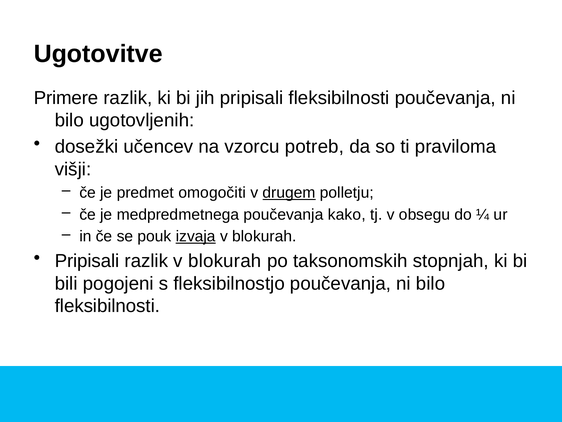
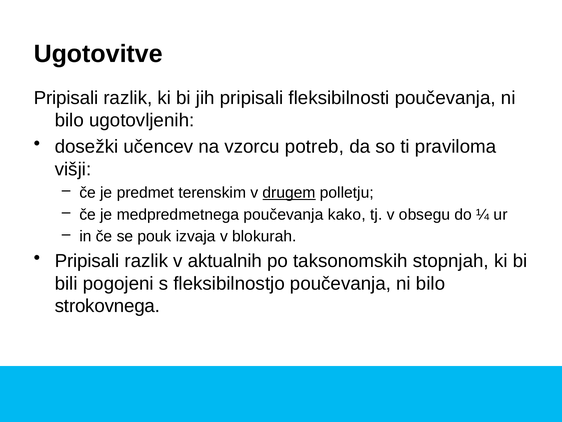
Primere: Primere -> Pripisali (66, 98)
omogočiti: omogočiti -> terenskim (212, 192)
izvaja underline: present -> none (196, 236)
razlik v blokurah: blokurah -> aktualnih (225, 261)
fleksibilnosti: fleksibilnosti -> strokovnega (107, 306)
